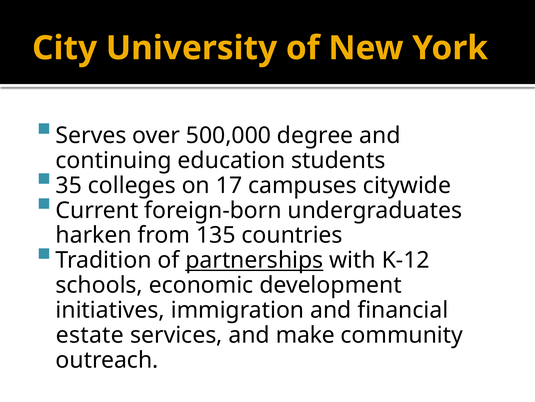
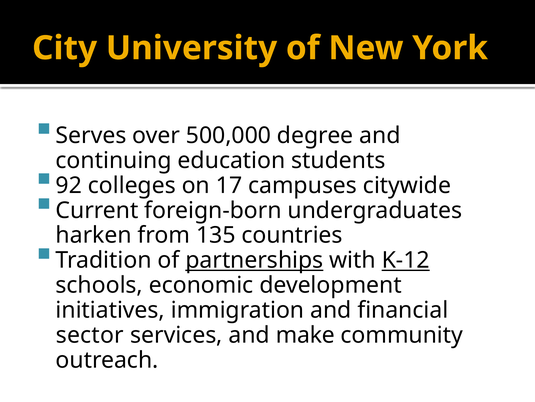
35: 35 -> 92 (69, 185)
K-12 underline: none -> present (406, 260)
estate: estate -> sector (90, 335)
